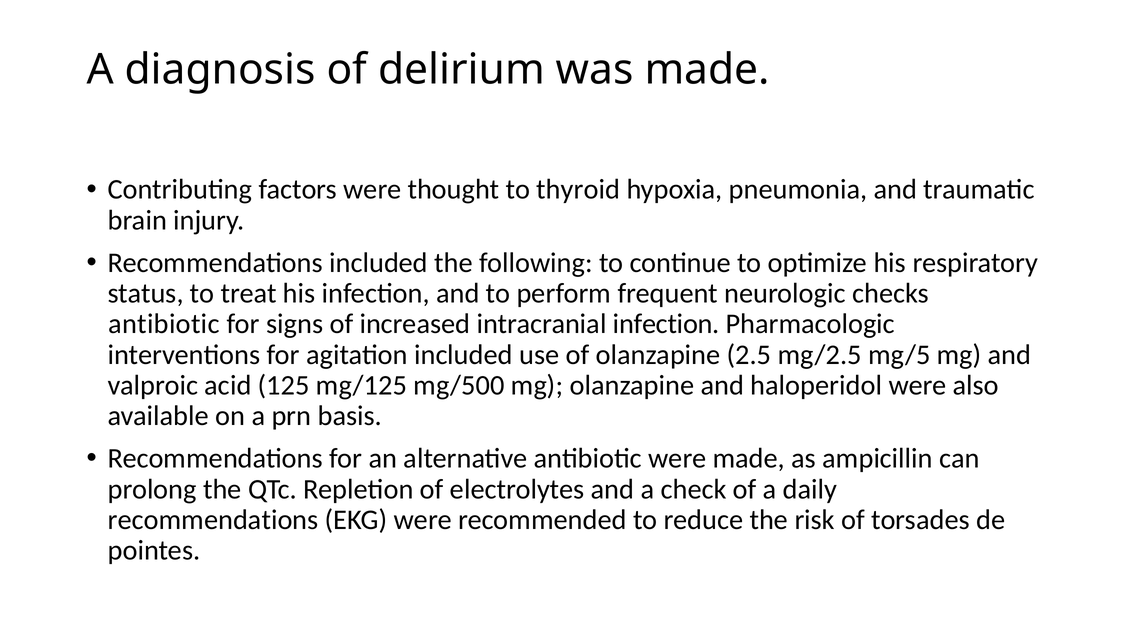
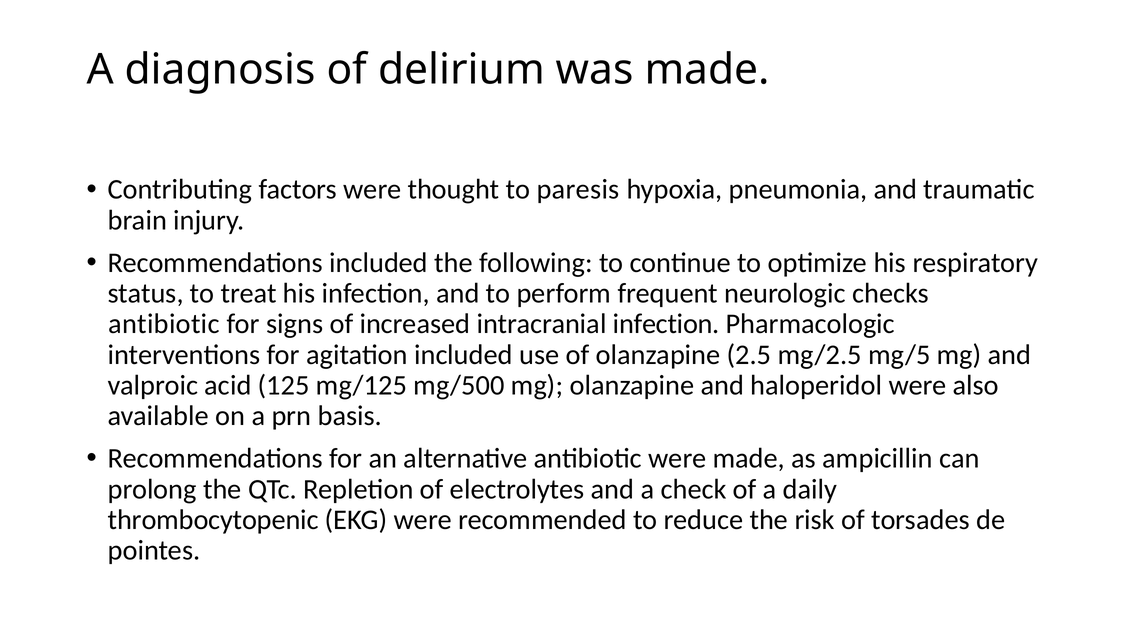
thyroid: thyroid -> paresis (578, 189)
recommendations: recommendations -> thrombocytopenic (213, 519)
